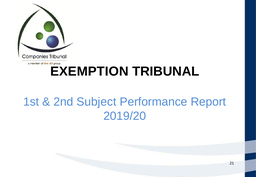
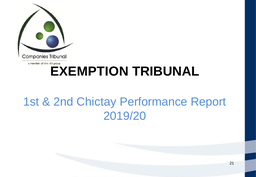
Subject: Subject -> Chictay (96, 102)
